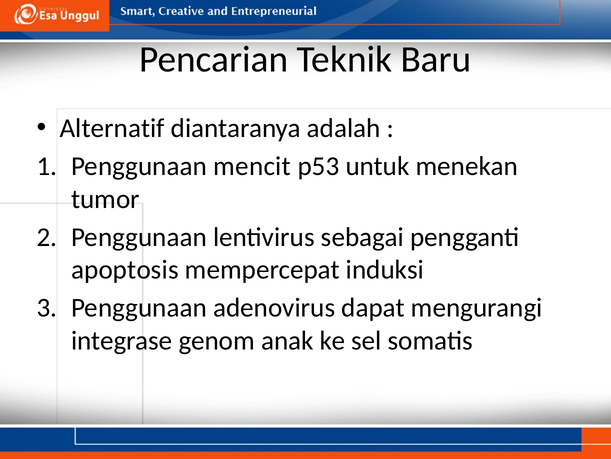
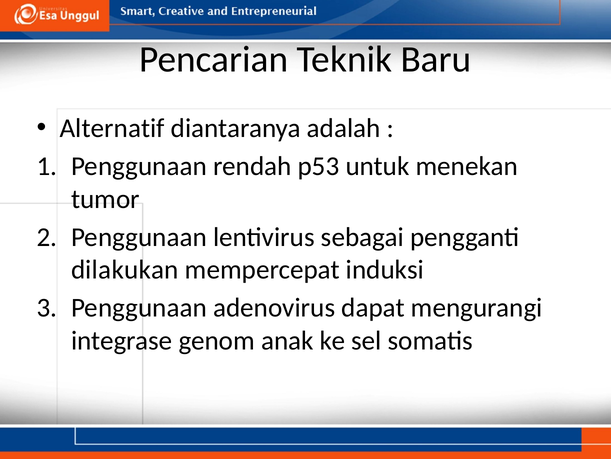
mencit: mencit -> rendah (252, 166)
apoptosis: apoptosis -> dilakukan (125, 269)
